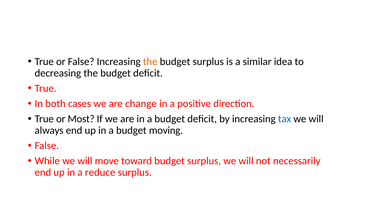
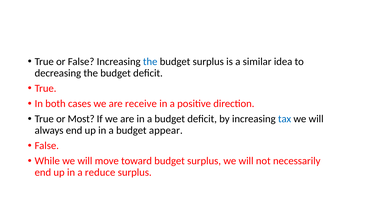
the colour: orange -> blue (150, 62)
change: change -> receive (141, 104)
moving: moving -> appear (166, 131)
